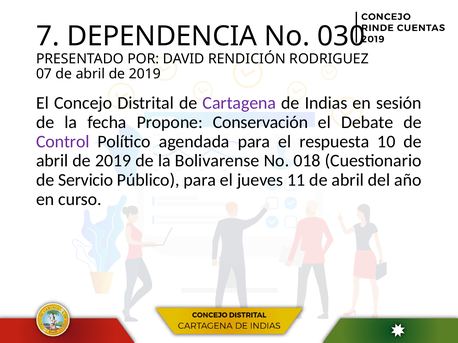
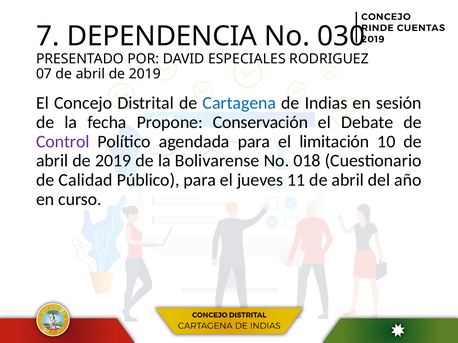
RENDICIÓN: RENDICIÓN -> ESPECIALES (247, 59)
Cartagena colour: purple -> blue (239, 103)
respuesta: respuesta -> limitación (334, 142)
Servicio: Servicio -> Calidad (86, 180)
